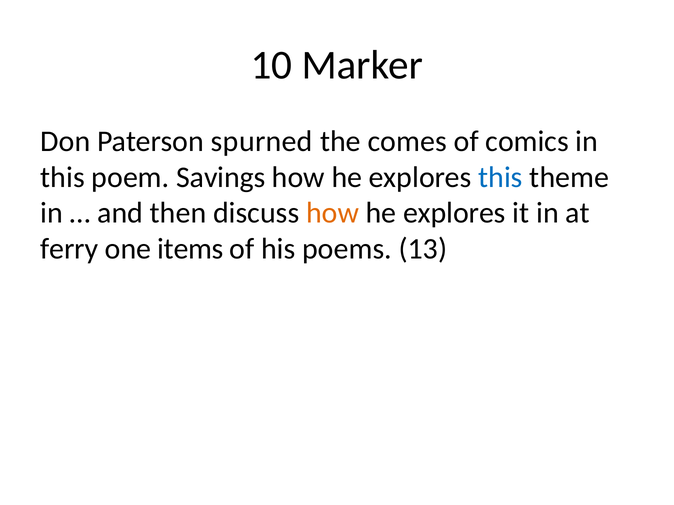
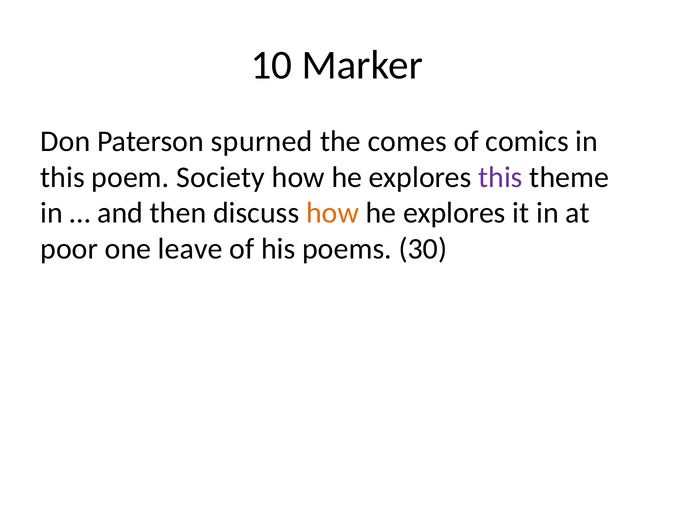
Savings: Savings -> Society (221, 177)
this colour: blue -> purple (500, 177)
ferry: ferry -> poor (69, 249)
items: items -> leave (190, 249)
13: 13 -> 30 (423, 249)
